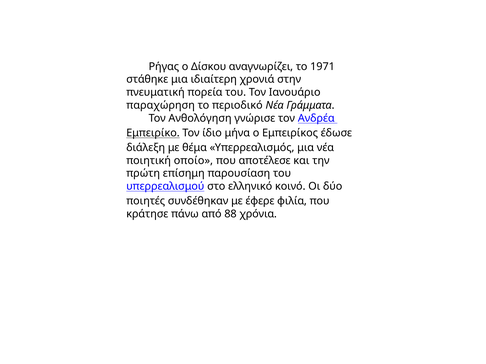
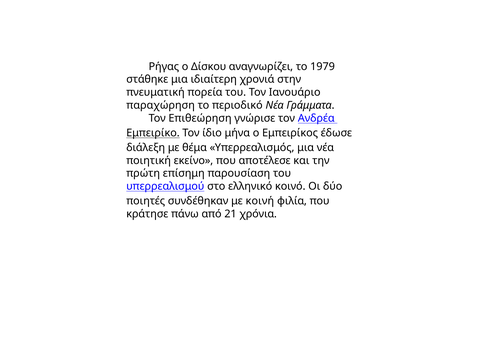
1971: 1971 -> 1979 (323, 67)
Ανθολόγηση: Ανθολόγηση -> Επιθεώρηση (200, 118)
οποίο: οποίο -> εκείνο (193, 161)
έφερε: έφερε -> κοινή (260, 201)
88: 88 -> 21 (231, 214)
